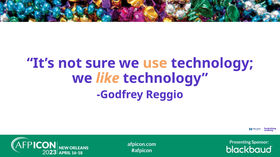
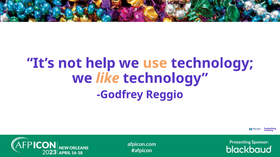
sure: sure -> help (100, 63)
